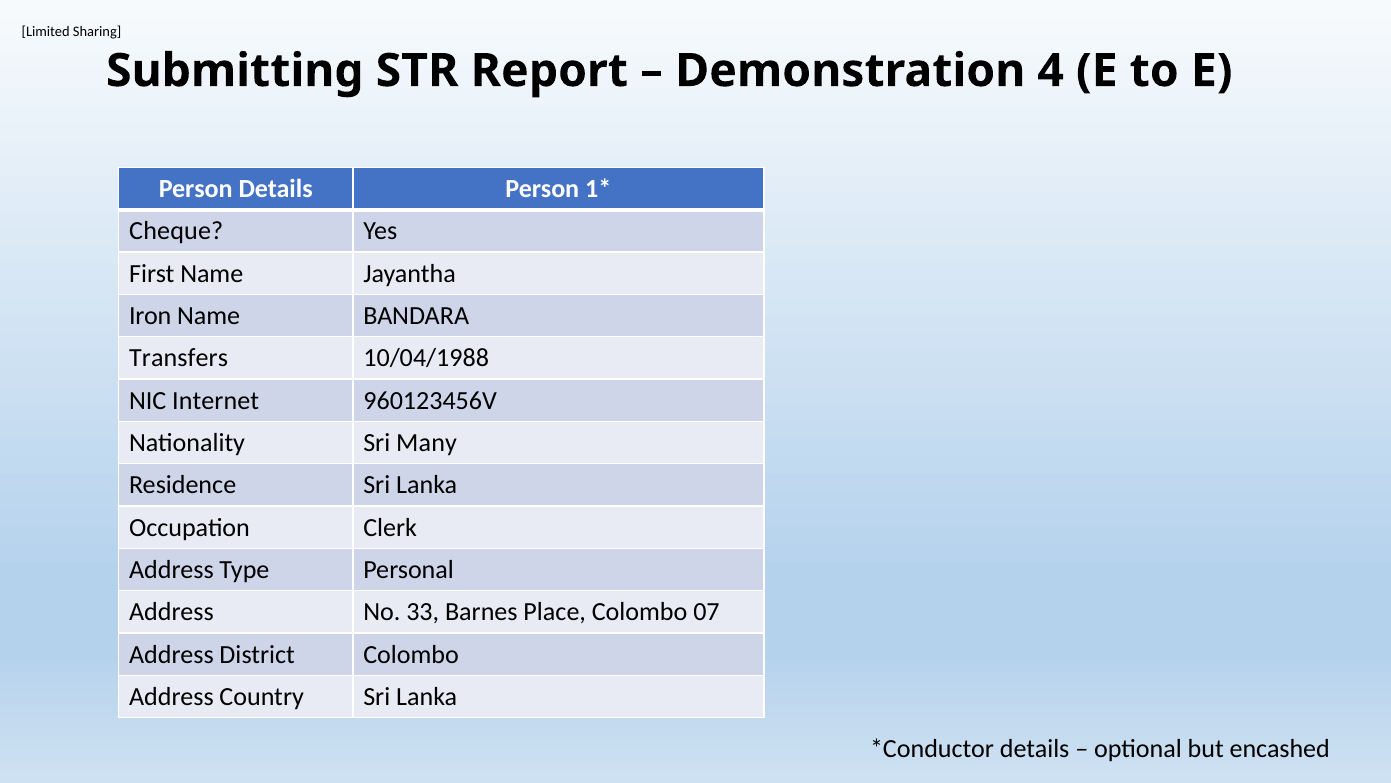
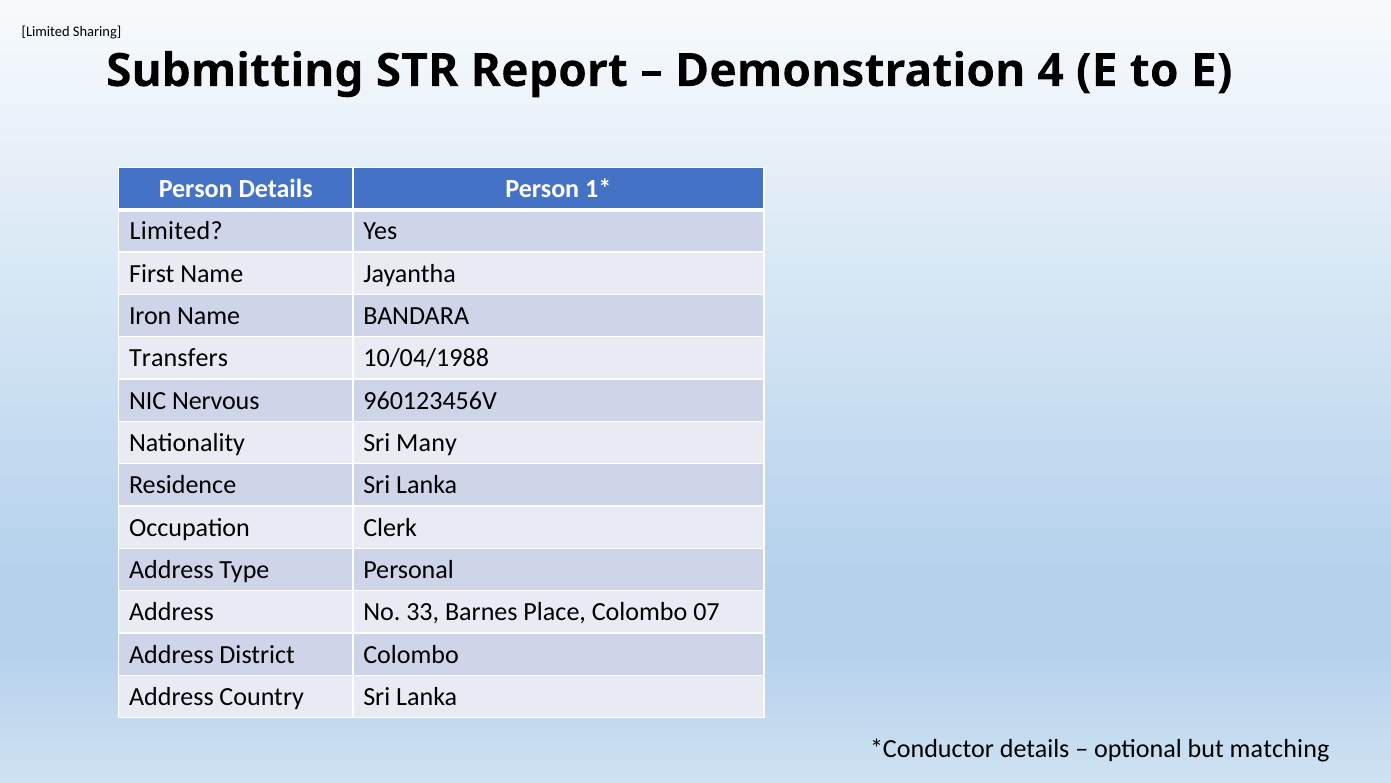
Cheque: Cheque -> Limited (176, 231)
Internet: Internet -> Nervous (216, 400)
encashed: encashed -> matching (1280, 748)
